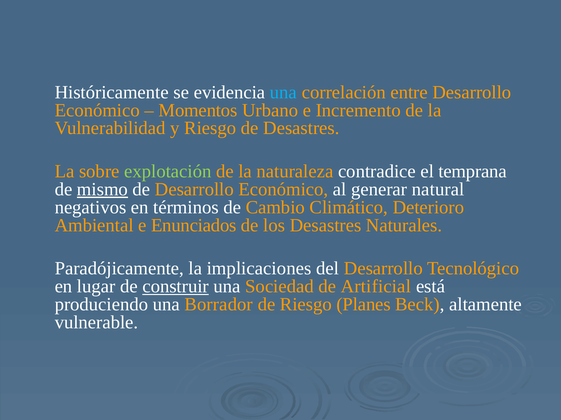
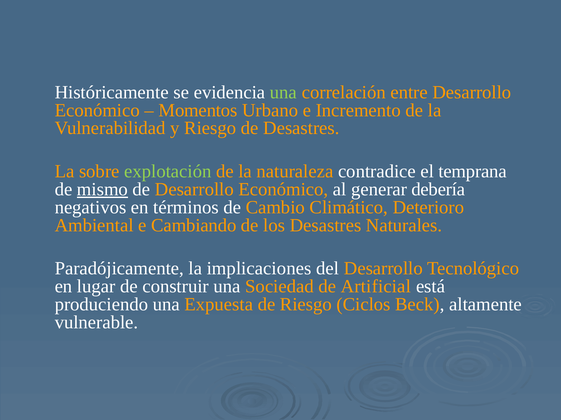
una colour: light blue -> light green (283, 92)
natural: natural -> debería (438, 190)
Enunciados: Enunciados -> Cambiando (194, 226)
construir underline: present -> none (176, 287)
Borrador: Borrador -> Expuesta (219, 305)
Planes: Planes -> Ciclos (364, 305)
